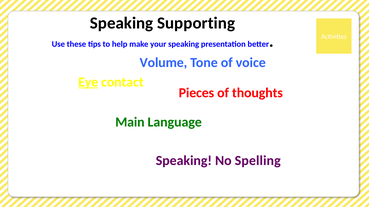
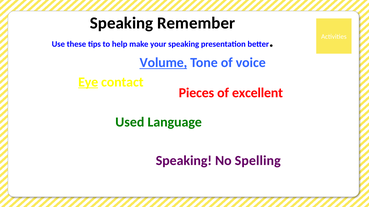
Supporting: Supporting -> Remember (196, 23)
Volume underline: none -> present (163, 63)
thoughts: thoughts -> excellent (257, 93)
Main: Main -> Used (130, 122)
